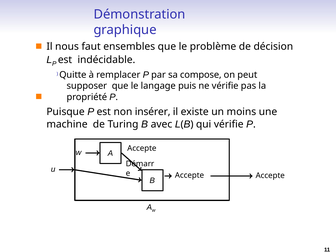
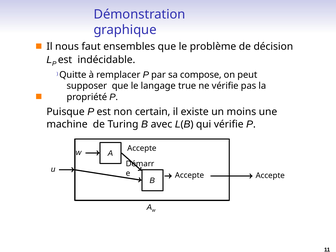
puis: puis -> true (187, 86)
insérer: insérer -> certain (153, 112)
